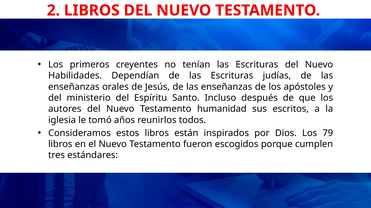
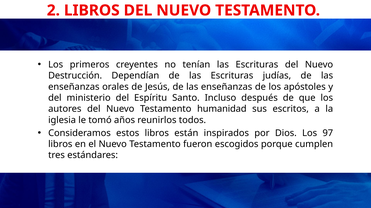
Habilidades: Habilidades -> Destrucción (75, 76)
79: 79 -> 97 (328, 133)
